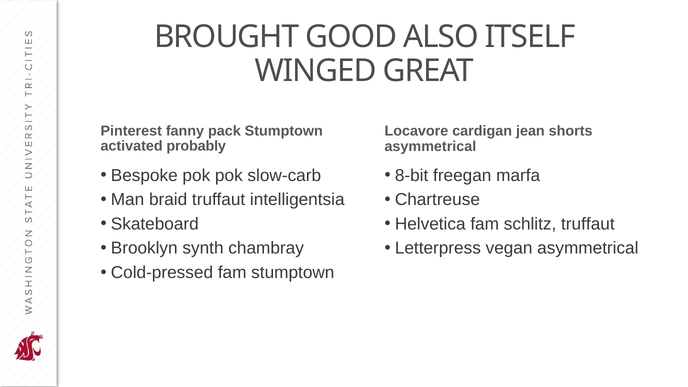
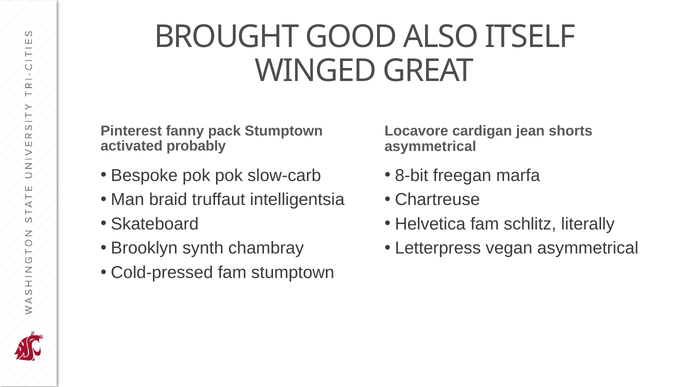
schlitz truffaut: truffaut -> literally (588, 224)
